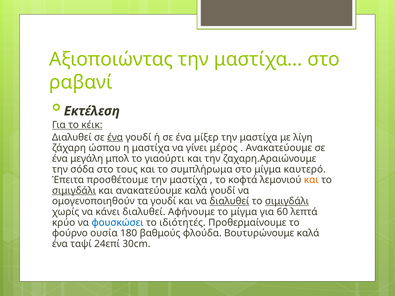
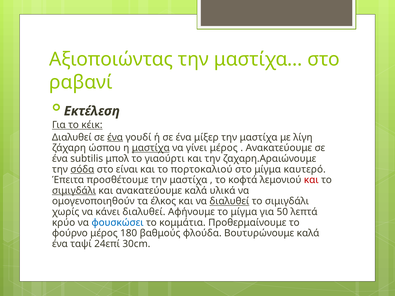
μαστίχα underline: none -> present (151, 148)
μεγάλη: μεγάλη -> subtilis (87, 159)
σόδα underline: none -> present (82, 169)
τους: τους -> είναι (127, 169)
συμπλήρωμα: συμπλήρωμα -> πορτοκαλιού (202, 169)
και colour: orange -> red (311, 180)
καλά γουδί: γουδί -> υλικά (223, 191)
τα γουδί: γουδί -> έλκος (163, 201)
σιμιγδάλι underline: present -> none (287, 201)
60: 60 -> 50 (282, 212)
ιδιότητές: ιδιότητές -> κομμάτια (182, 223)
φούρνο ουσία: ουσία -> μέρος (104, 233)
